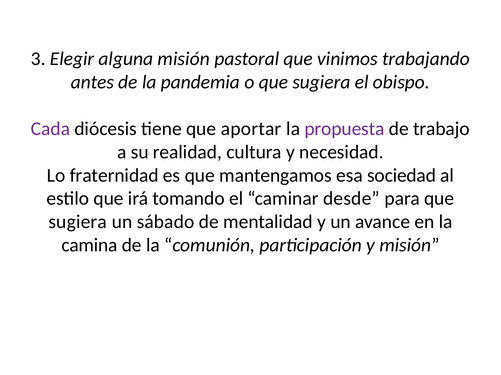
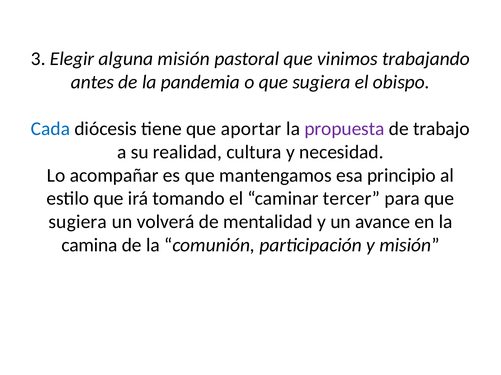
Cada colour: purple -> blue (50, 129)
fraternidad: fraternidad -> acompañar (114, 176)
sociedad: sociedad -> principio (402, 176)
desde: desde -> tercer (351, 199)
sábado: sábado -> volverá (166, 222)
